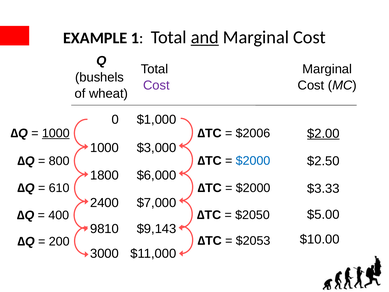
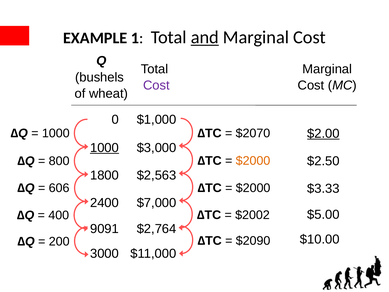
1000 underline: present -> none (56, 133)
$2006: $2006 -> $2070 (253, 133)
1000 underline: none -> present (104, 148)
$2000 colour: blue -> orange (253, 161)
$6,000: $6,000 -> $2,563 (157, 175)
610: 610 -> 606 (59, 188)
$2050: $2050 -> $2002 (252, 215)
9810: 9810 -> 9091 (104, 229)
$9,143: $9,143 -> $2,764 (157, 229)
$2053: $2053 -> $2090 (253, 241)
